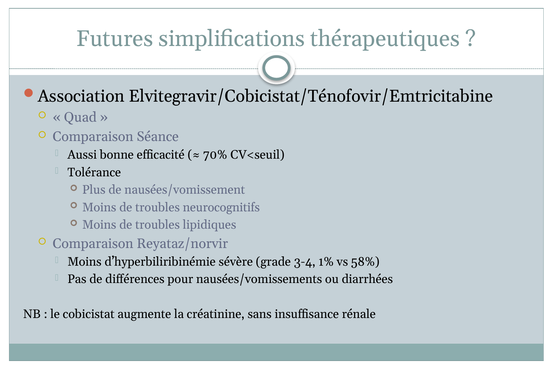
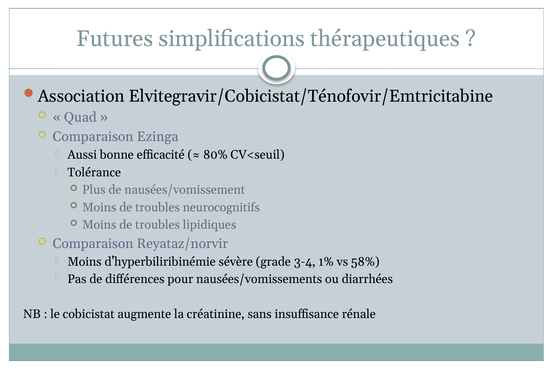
Séance: Séance -> Ezinga (158, 137)
70%: 70% -> 80% (215, 155)
